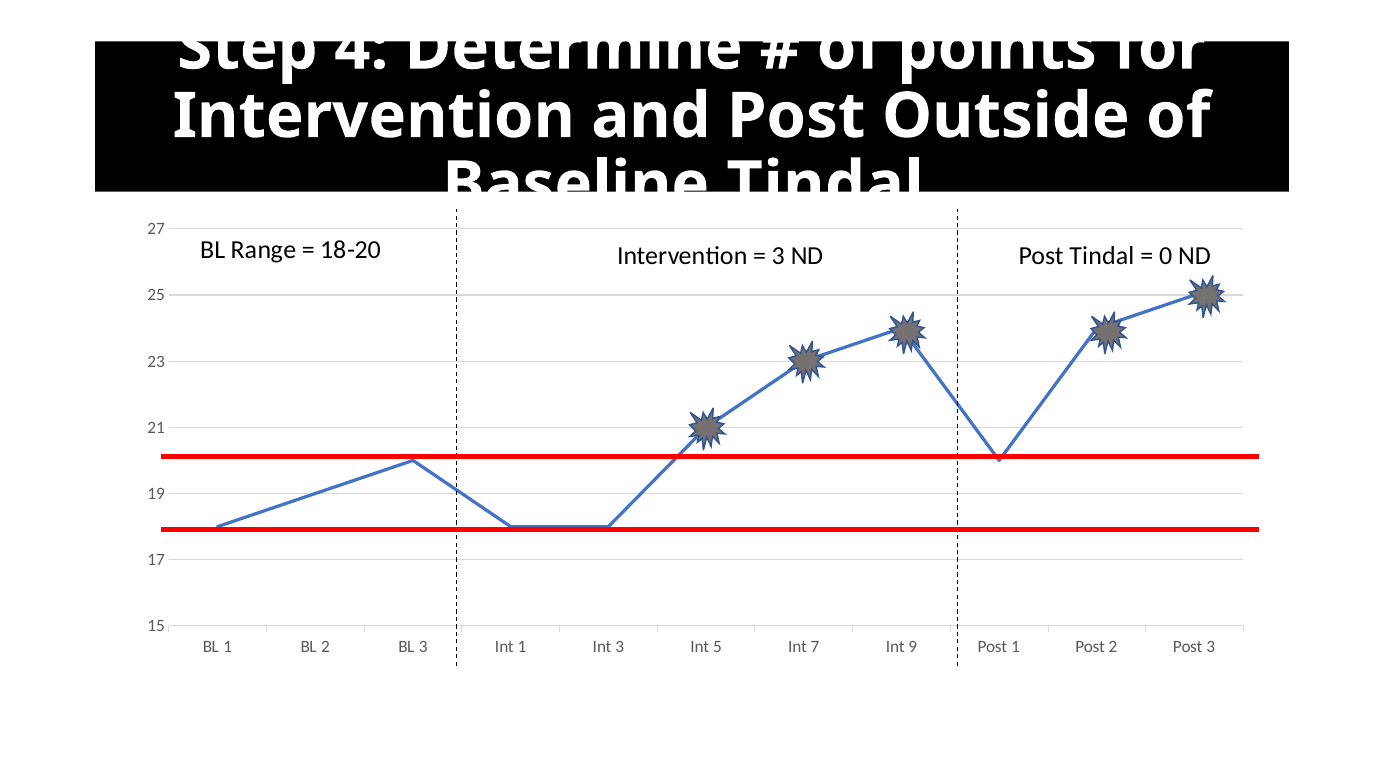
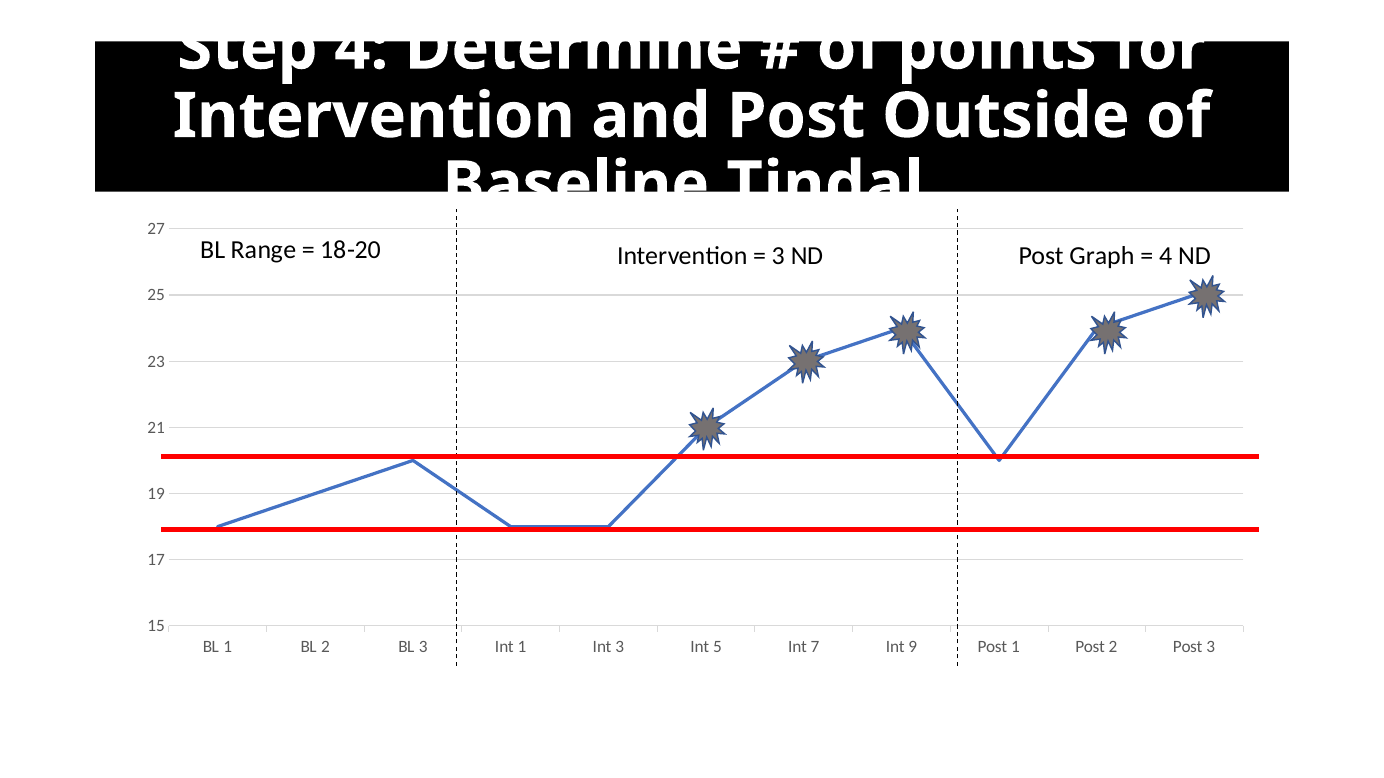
Post Tindal: Tindal -> Graph (1102, 256)
0: 0 -> 4 (1166, 256)
